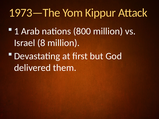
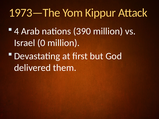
1: 1 -> 4 (16, 31)
800: 800 -> 390 (82, 31)
8: 8 -> 0 (41, 43)
